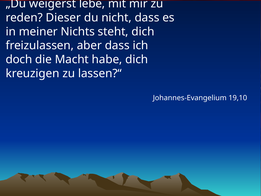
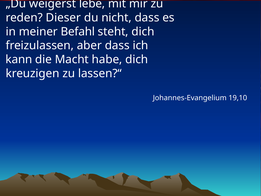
Nichts: Nichts -> Befahl (78, 32)
doch: doch -> kann (19, 59)
